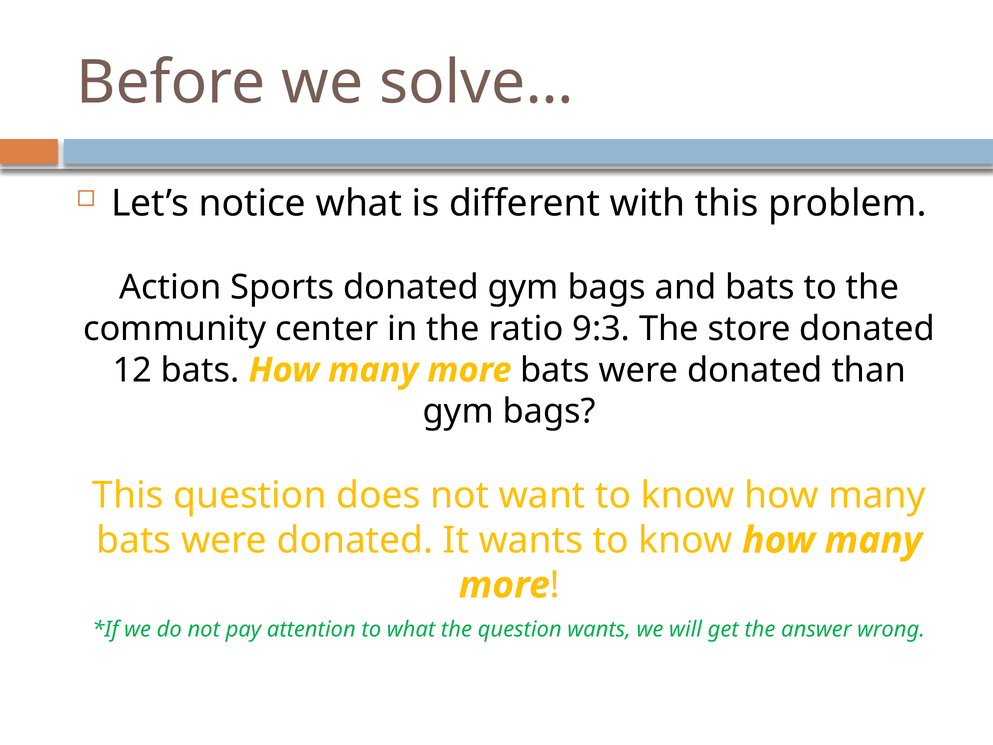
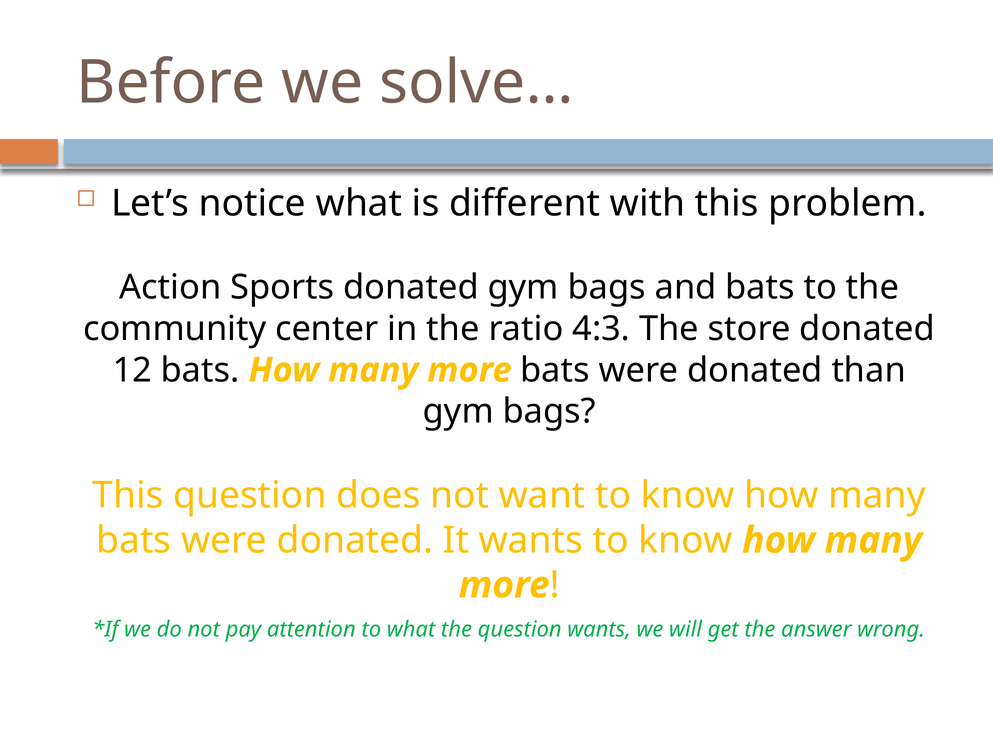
9:3: 9:3 -> 4:3 (601, 329)
